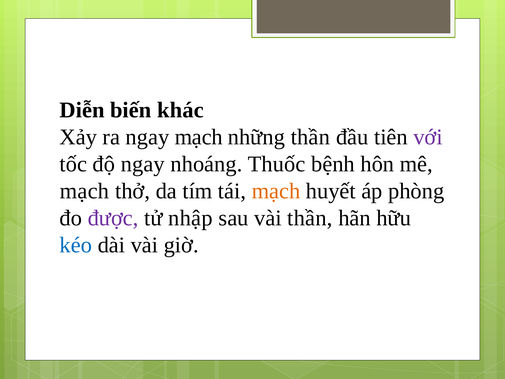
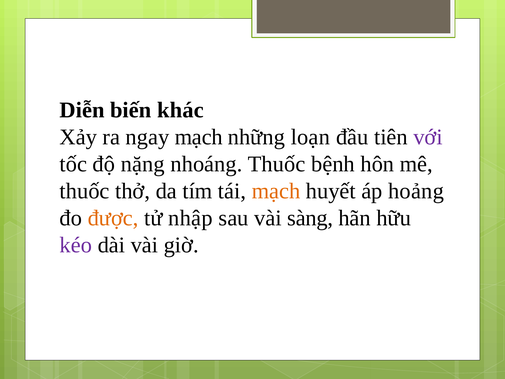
những thần: thần -> loạn (310, 137)
độ ngay: ngay -> nặng (143, 164)
mạch: mạch -> thuốc (85, 191)
phòng: phòng -> hoảng (416, 191)
được colour: purple -> orange (113, 218)
vài thần: thần -> sàng (310, 218)
kéo colour: blue -> purple (76, 245)
